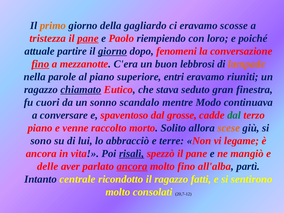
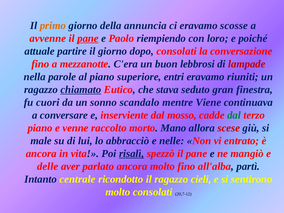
gagliardo: gagliardo -> annuncia (145, 26)
tristezza: tristezza -> avvenne (48, 38)
giorno underline: present -> none (113, 51)
dopo fenomeni: fenomeni -> consolati (176, 51)
fino underline: present -> none (40, 64)
lampade colour: orange -> red (247, 64)
Modo: Modo -> Viene (208, 102)
spaventoso: spaventoso -> inserviente (124, 115)
grosse: grosse -> mosso (182, 115)
Solito: Solito -> Mano (173, 128)
scese colour: orange -> red (229, 128)
sono: sono -> male (41, 141)
terre: terre -> nelle (172, 141)
legame: legame -> entrato (242, 141)
ancora underline: present -> none (132, 166)
fatti: fatti -> cieli (201, 179)
